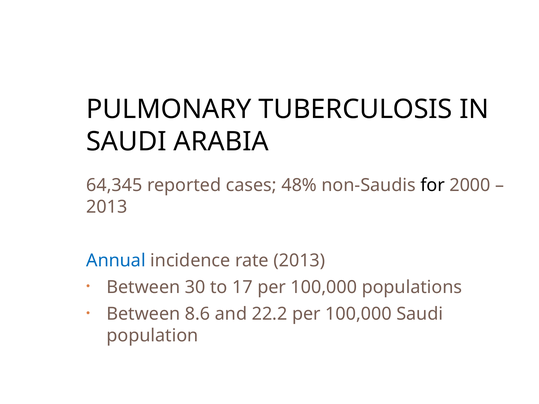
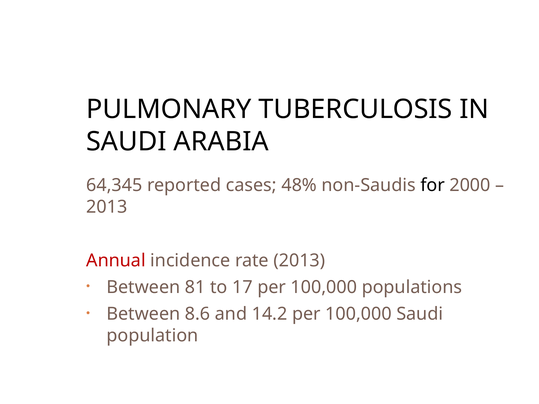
Annual colour: blue -> red (116, 261)
30: 30 -> 81 (195, 287)
22.2: 22.2 -> 14.2 (270, 314)
